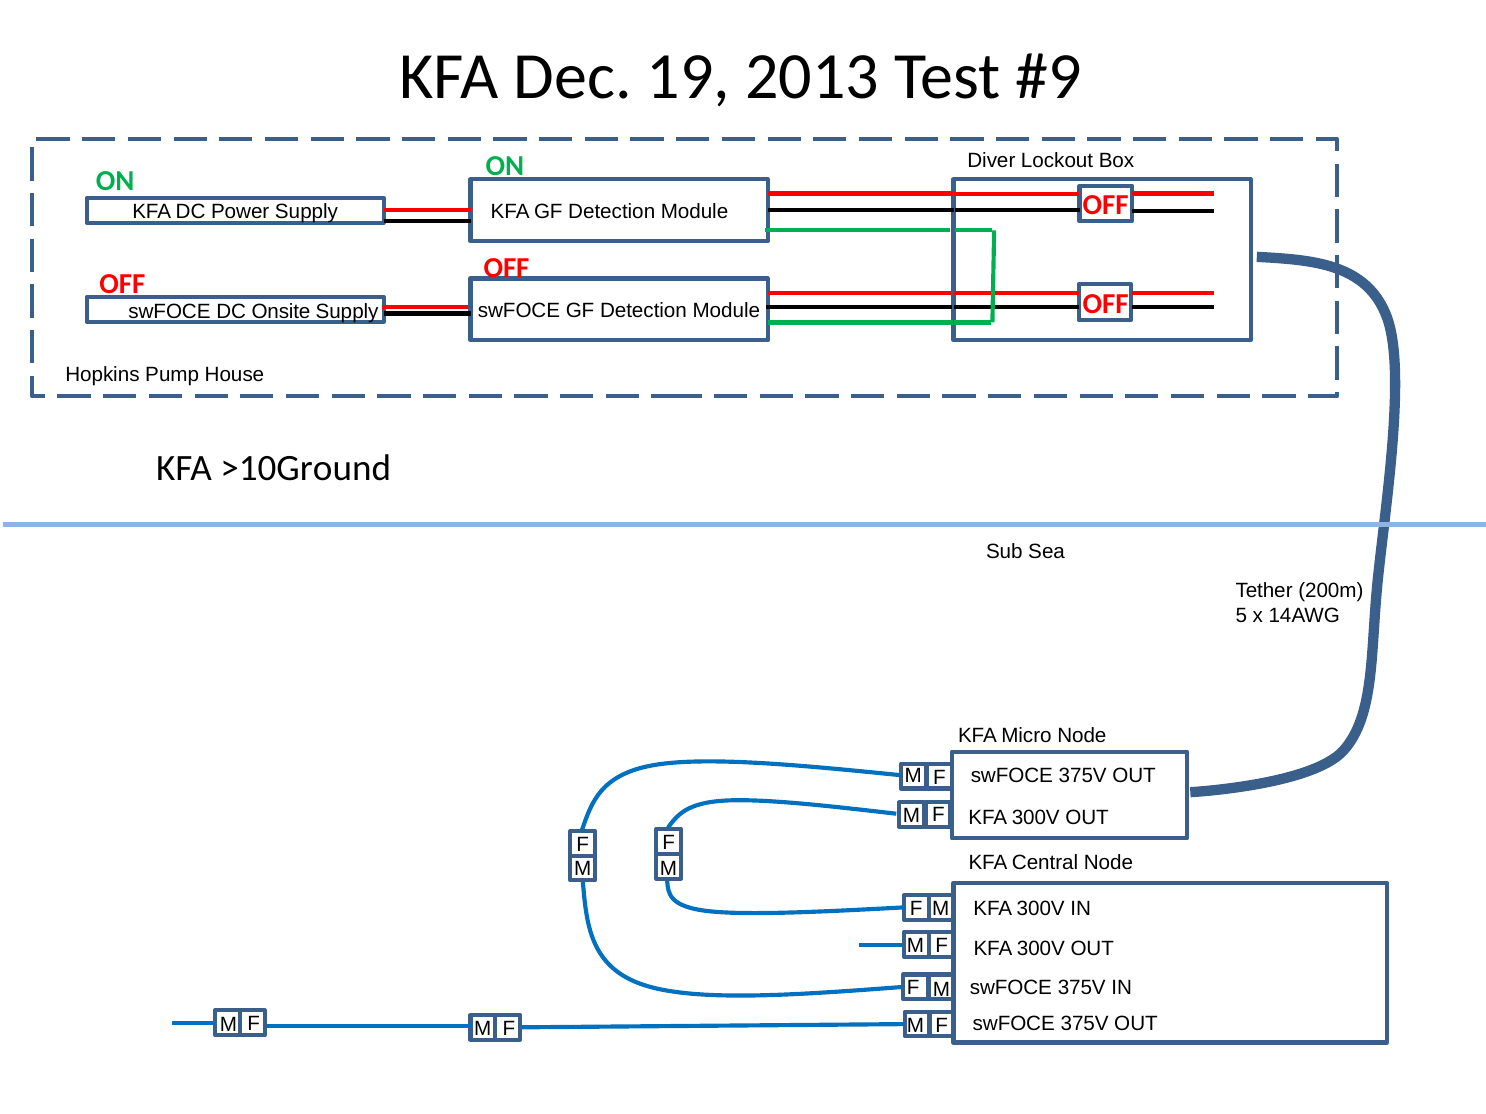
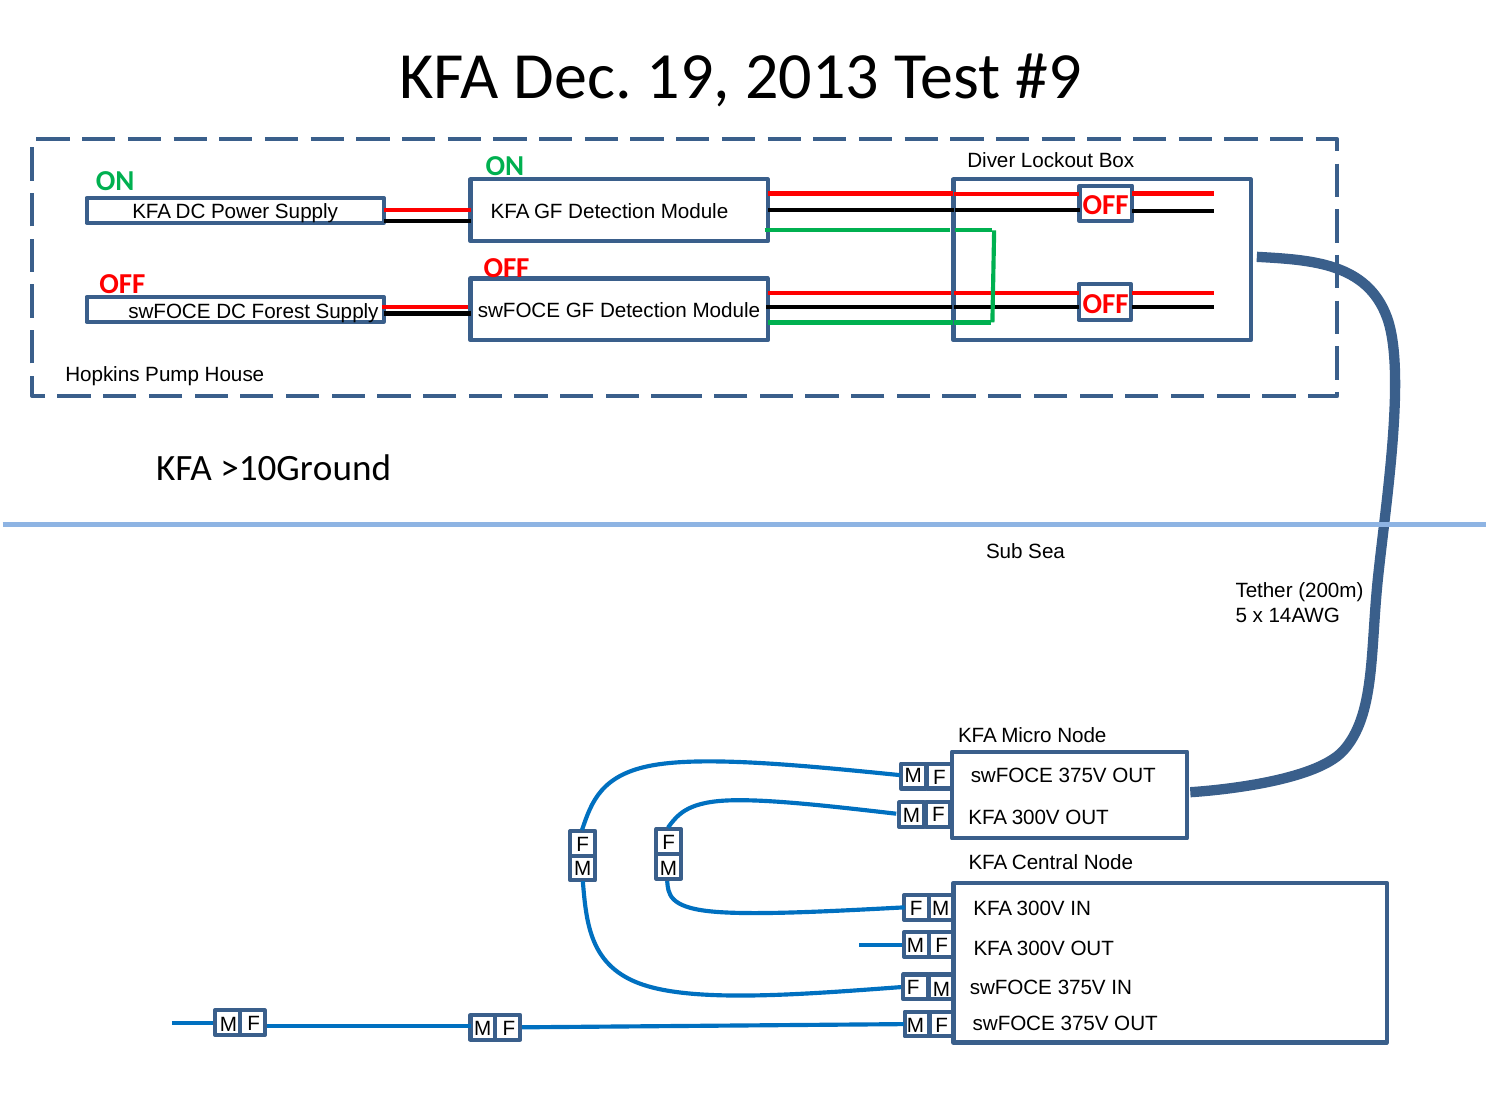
Onsite: Onsite -> Forest (281, 312)
